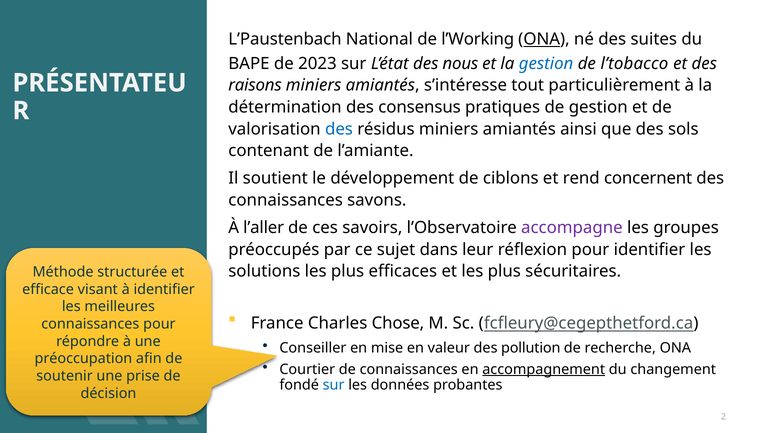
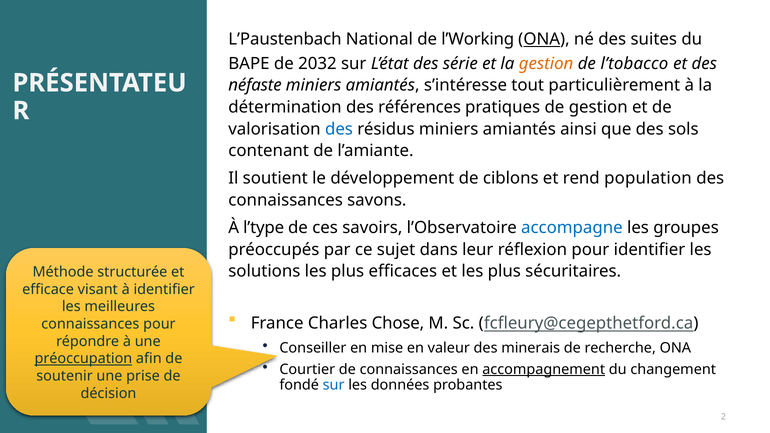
2023: 2023 -> 2032 (317, 64)
nous: nous -> série (460, 64)
gestion colour: blue -> orange (546, 64)
raisons: raisons -> néfaste (255, 85)
consensus: consensus -> références (420, 107)
concernent: concernent -> population (648, 178)
l’aller: l’aller -> l’type (264, 228)
accompagne colour: purple -> blue (572, 228)
pollution: pollution -> minerais (531, 348)
préoccupation underline: none -> present (83, 359)
